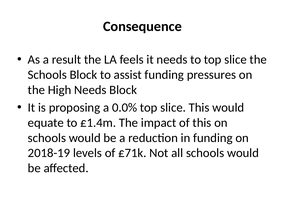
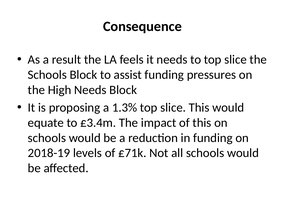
0.0%: 0.0% -> 1.3% (125, 108)
£1.4m: £1.4m -> £3.4m (98, 123)
